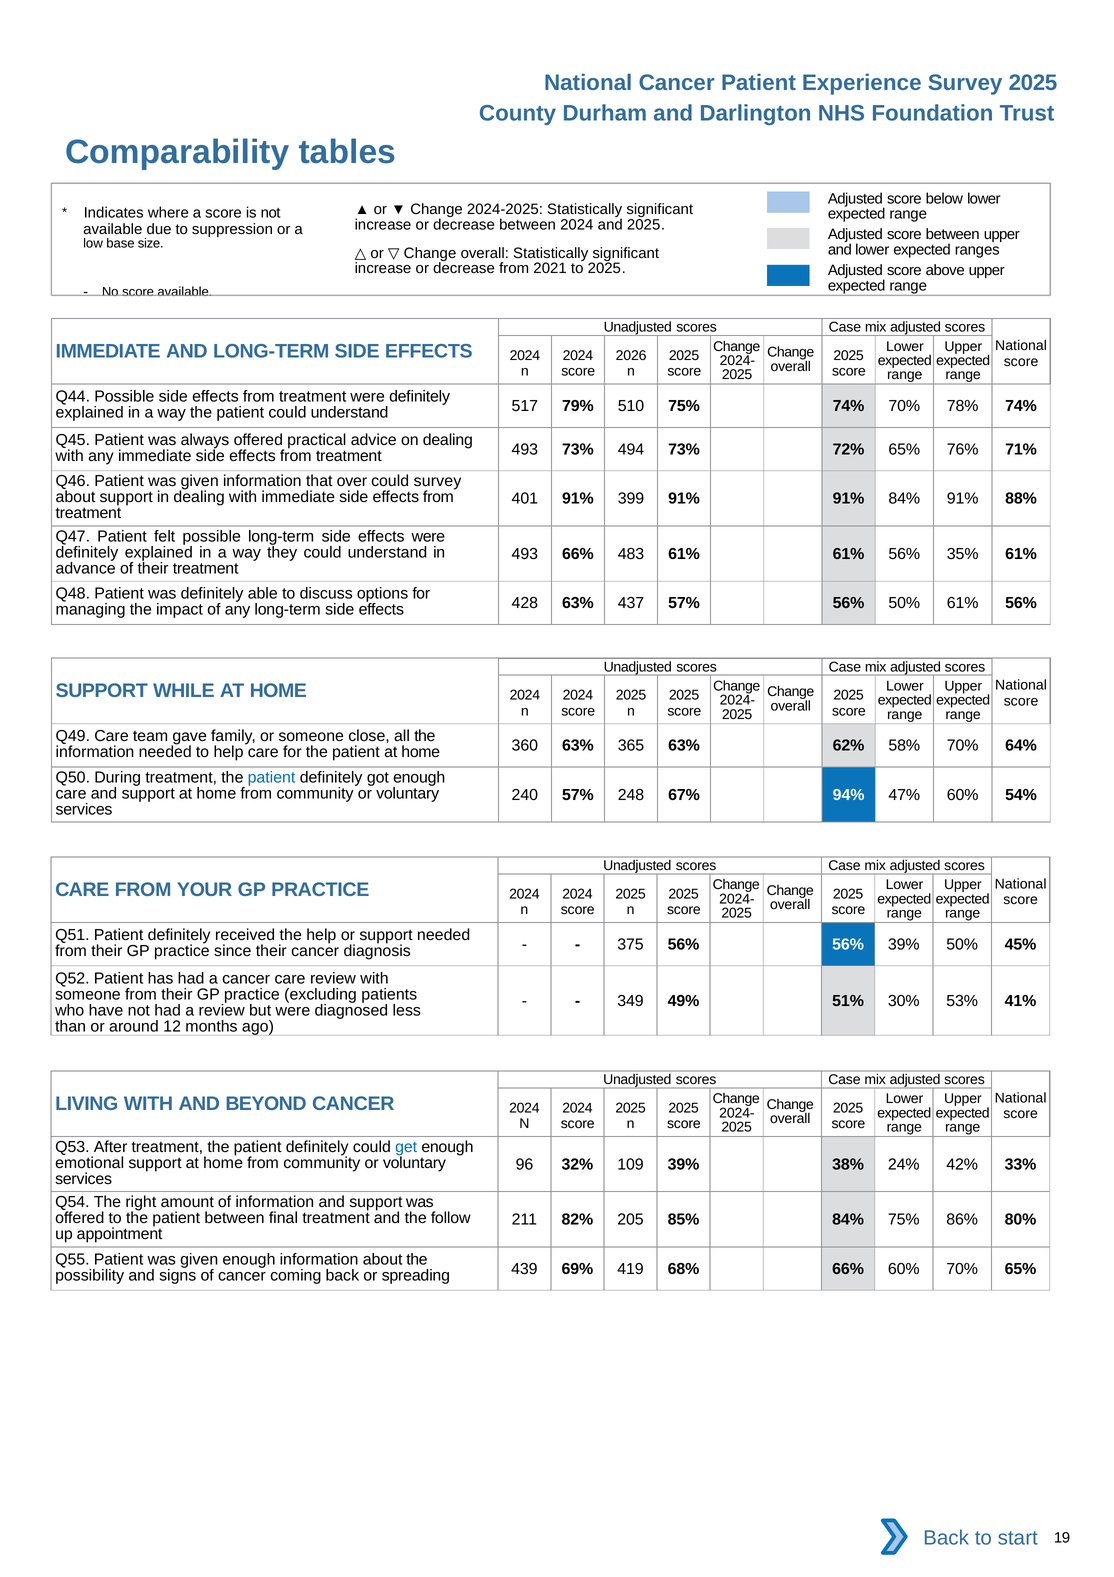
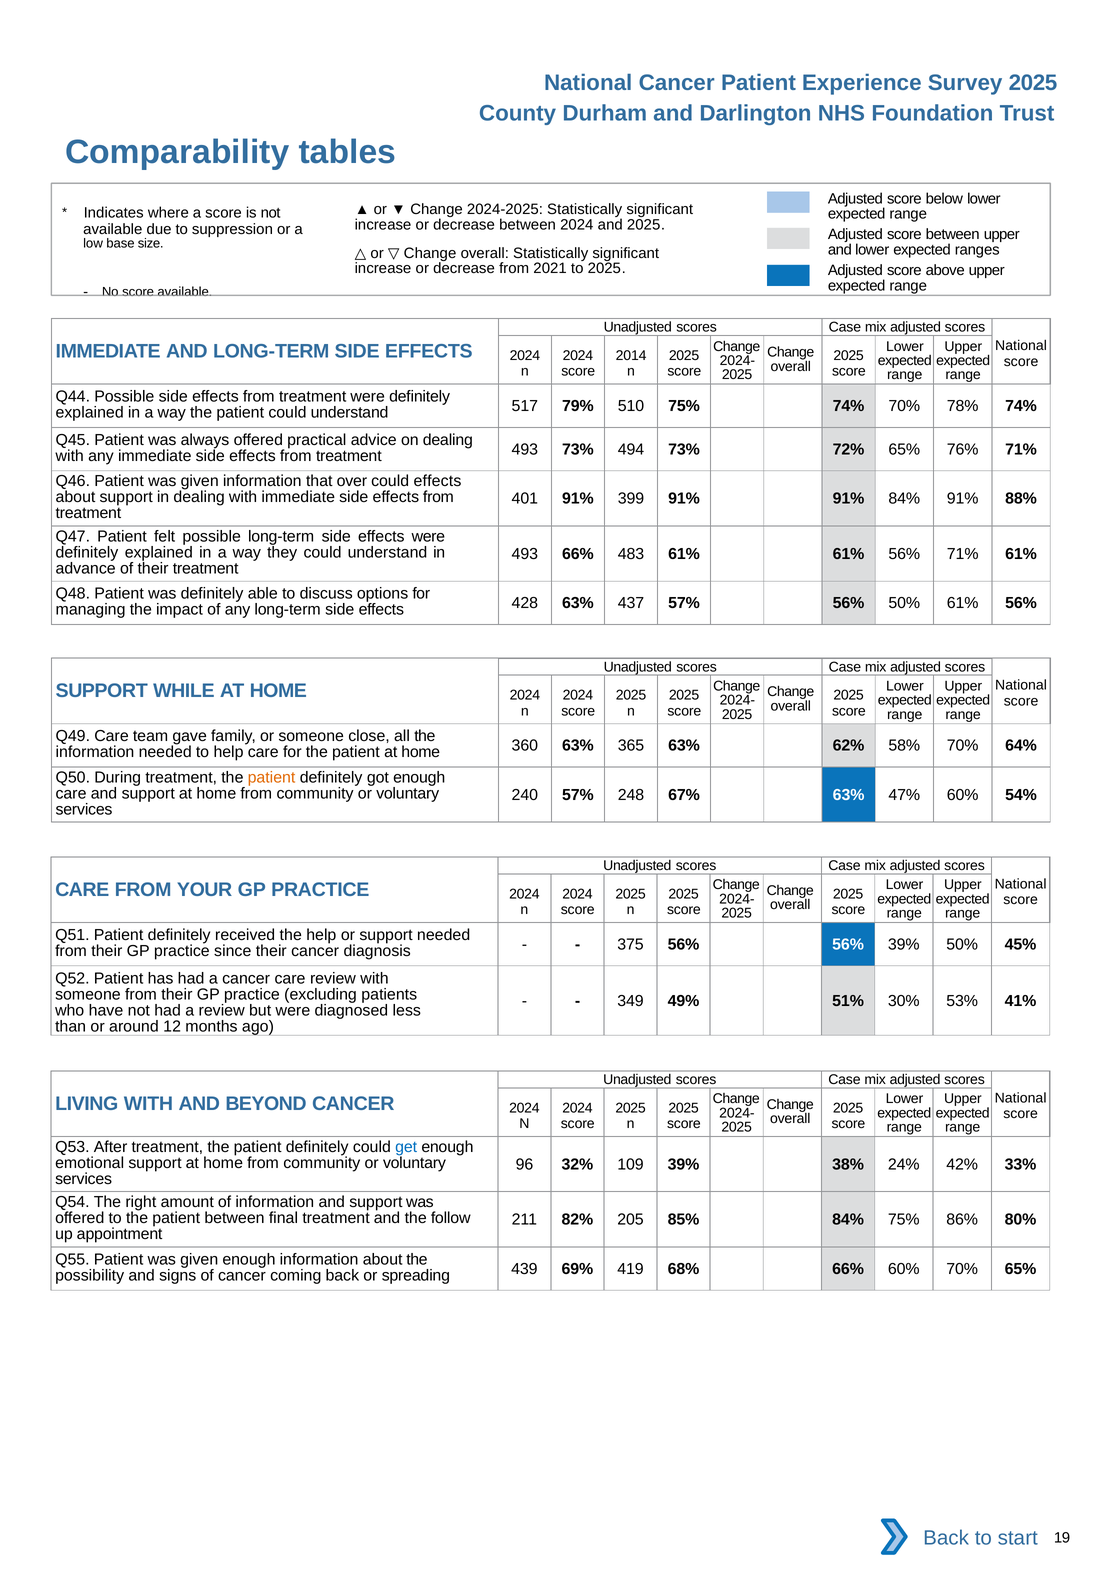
2026: 2026 -> 2014 (631, 356)
could survey: survey -> effects (437, 481)
56% 35%: 35% -> 71% (963, 554)
patient colour: blue -> orange (272, 777)
67% 94%: 94% -> 63% (849, 795)
